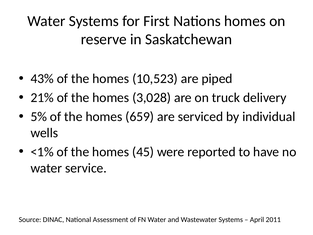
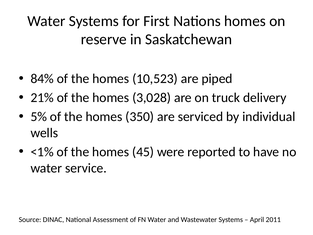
43%: 43% -> 84% (42, 79)
659: 659 -> 350 (140, 117)
